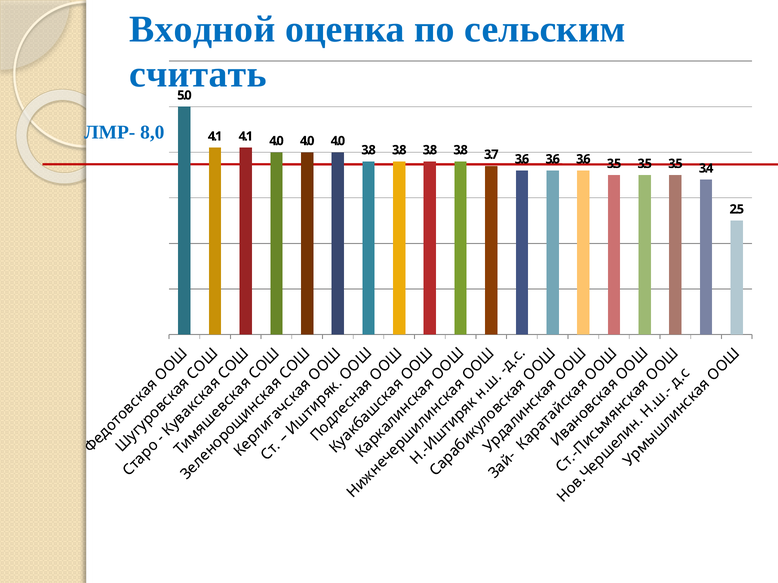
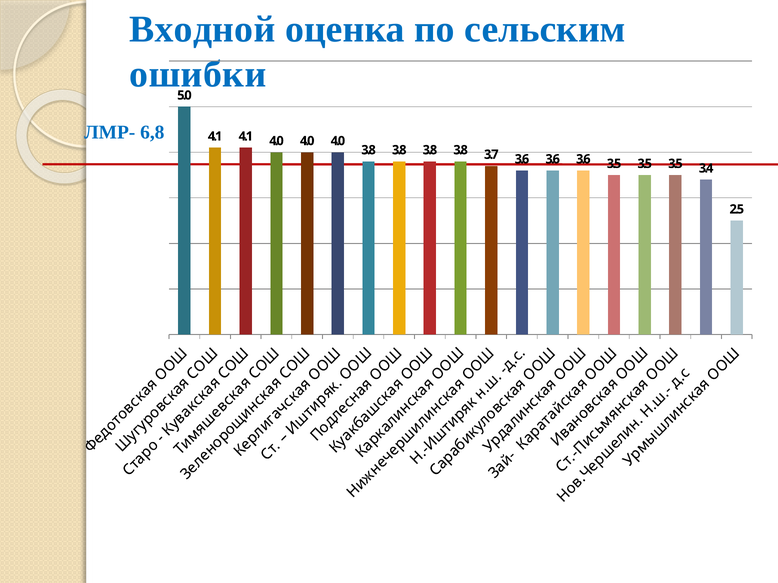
считать: считать -> ошибки (198, 75)
8,0: 8,0 -> 6,8 (152, 132)
